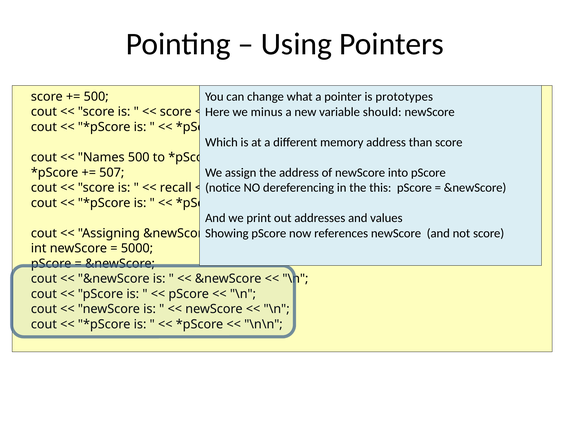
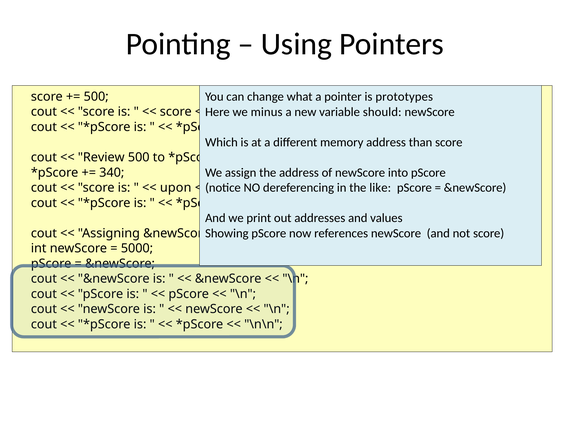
Names: Names -> Review (101, 158)
507: 507 -> 340 (112, 173)
this: this -> like (380, 188)
recall: recall -> upon (176, 188)
